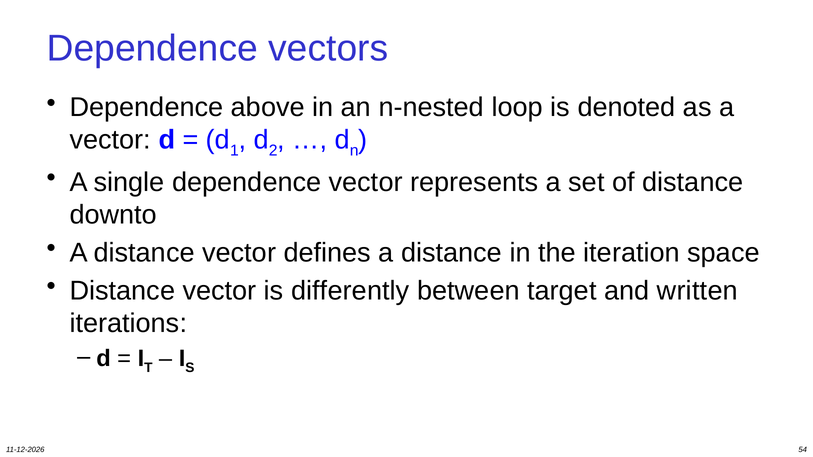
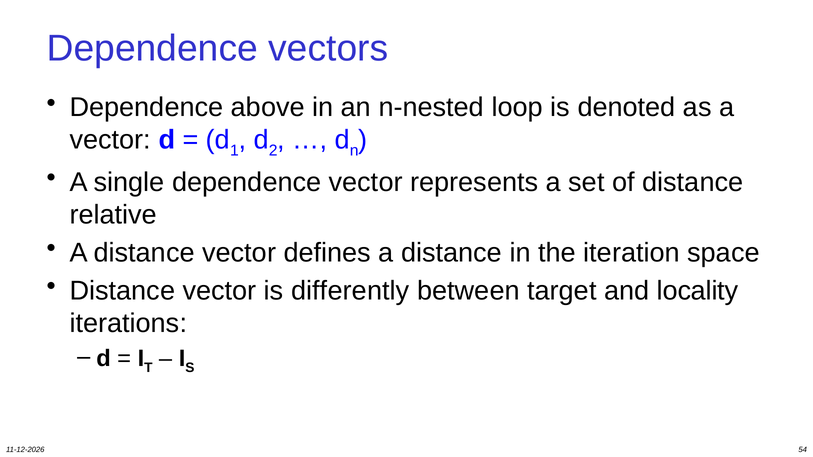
downto: downto -> relative (113, 215)
written: written -> locality (698, 291)
